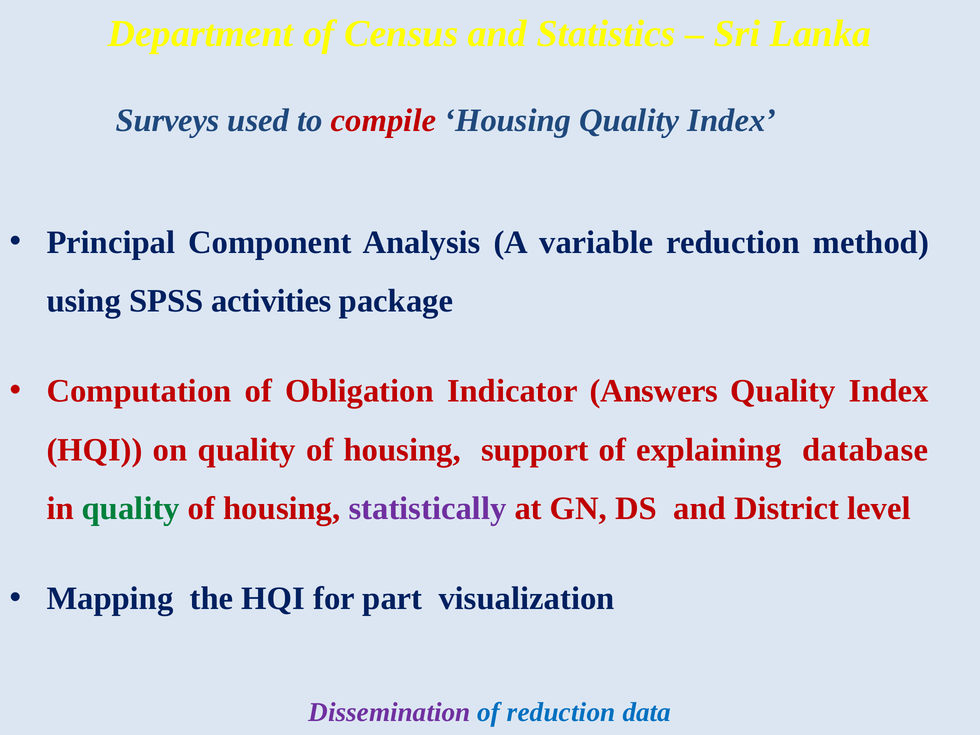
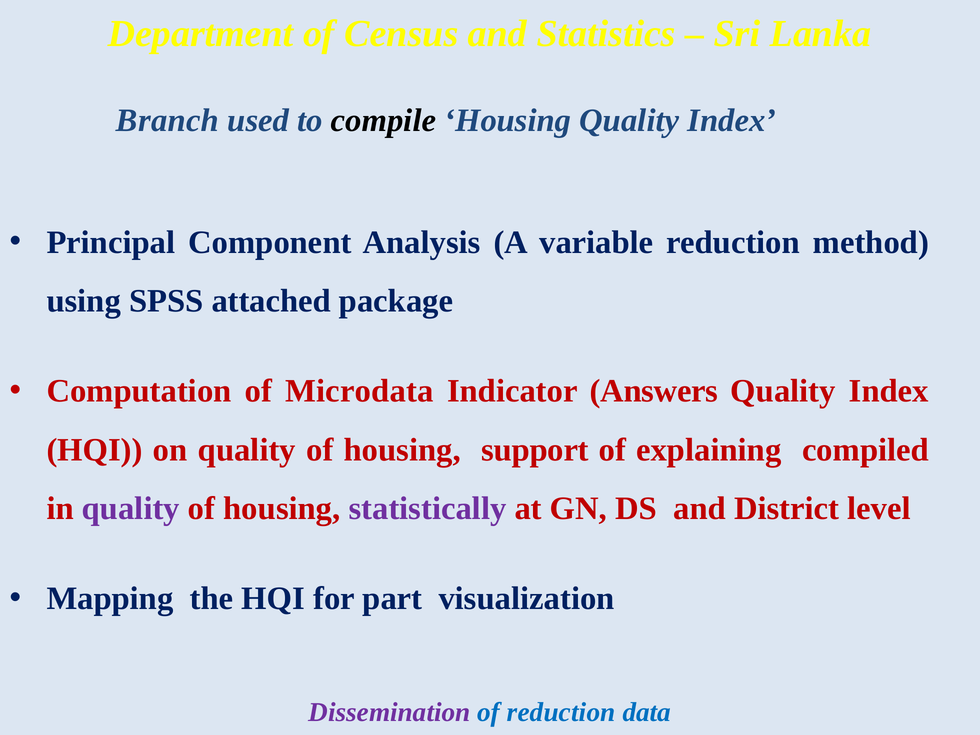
Surveys: Surveys -> Branch (168, 121)
compile colour: red -> black (383, 121)
activities: activities -> attached (271, 301)
Obligation: Obligation -> Microdata (359, 391)
database: database -> compiled (865, 450)
quality colour: green -> purple (131, 509)
